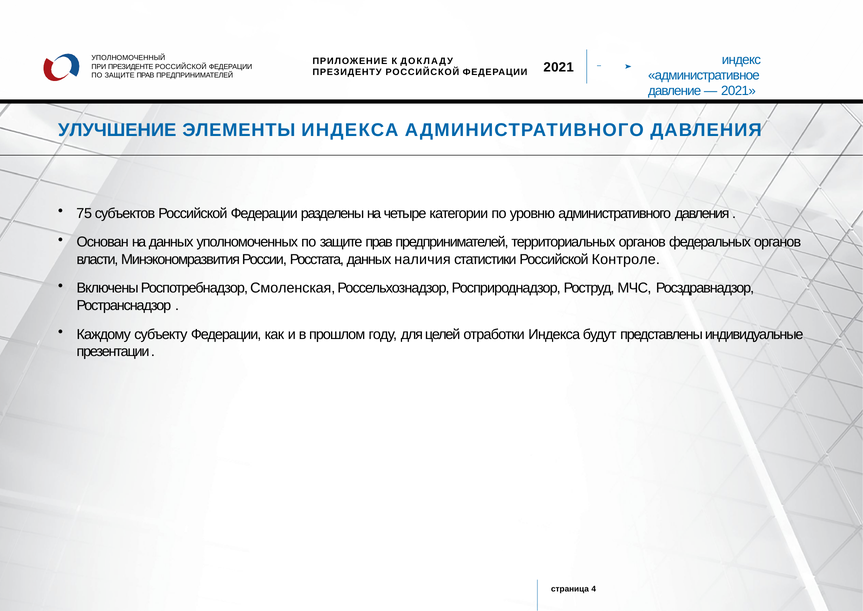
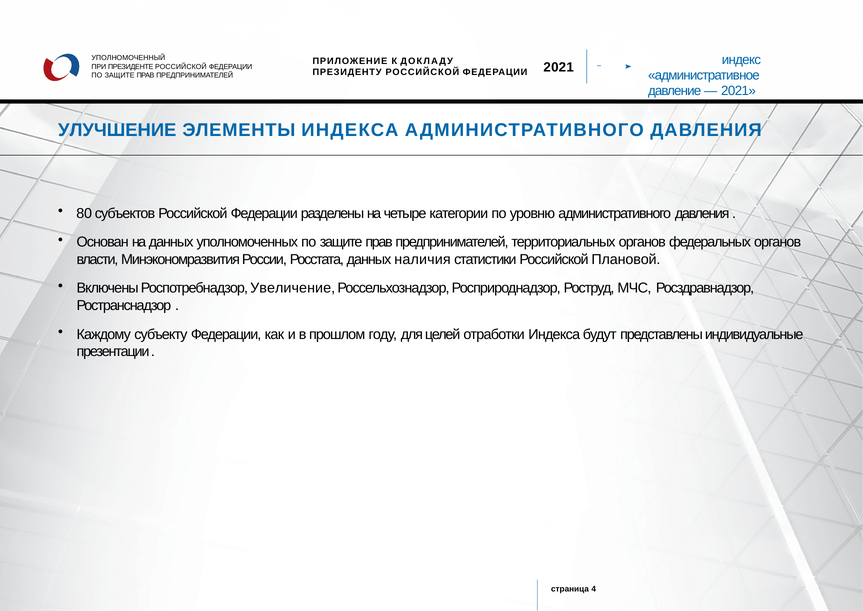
75: 75 -> 80 (84, 213)
Контроле: Контроле -> Плановой (626, 259)
Смоленская: Смоленская -> Увеличение (293, 288)
